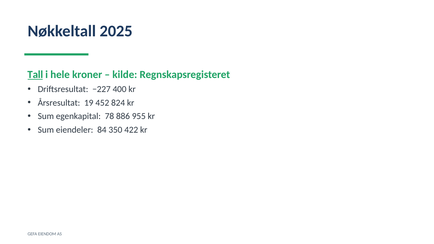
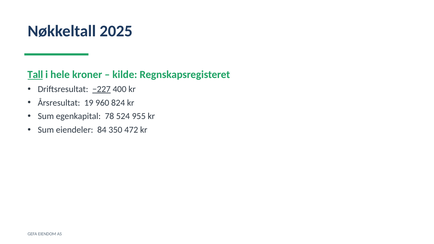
−227 underline: none -> present (101, 89)
452: 452 -> 960 (102, 103)
886: 886 -> 524 (123, 116)
422: 422 -> 472 (131, 130)
